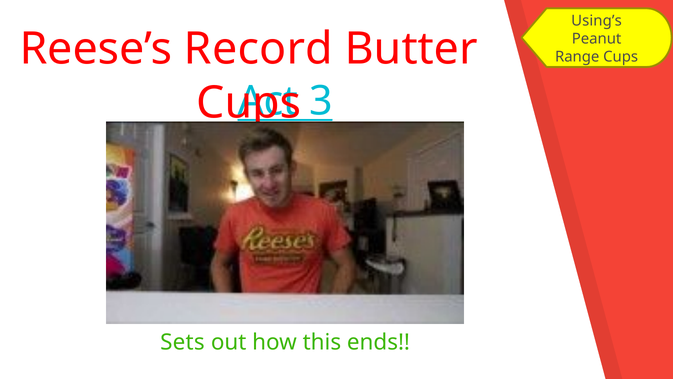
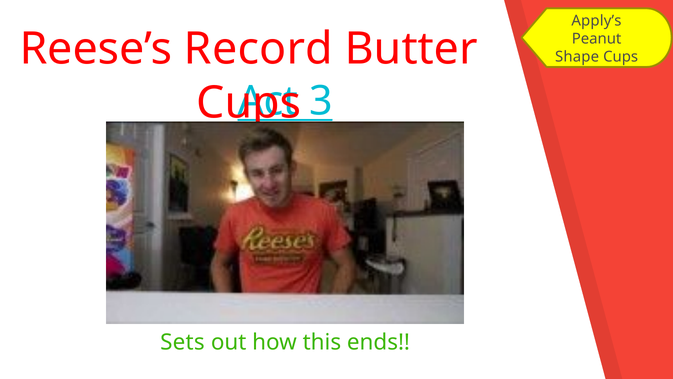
Using’s: Using’s -> Apply’s (596, 21)
Range: Range -> Shape (577, 57)
